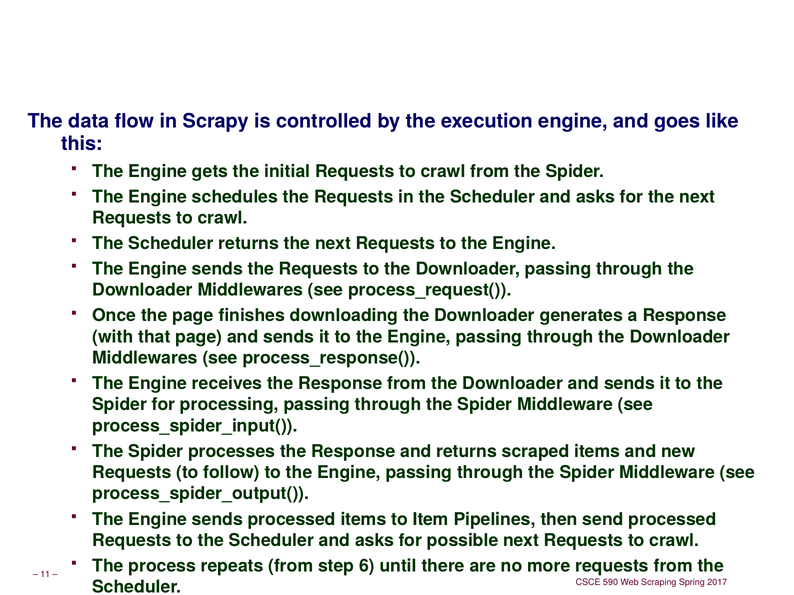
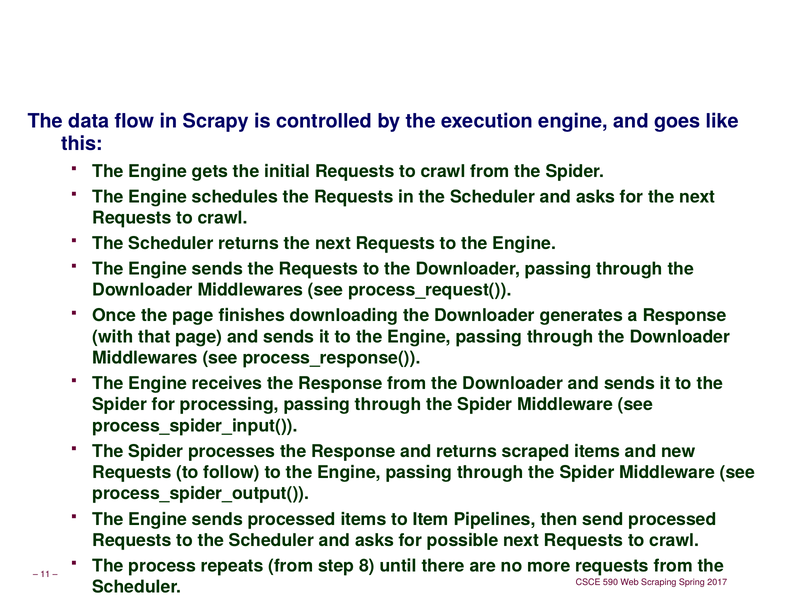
6: 6 -> 8 (367, 566)
